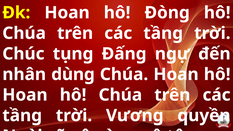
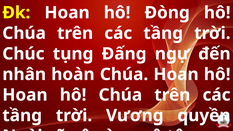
dùng: dùng -> hoàn (73, 74)
